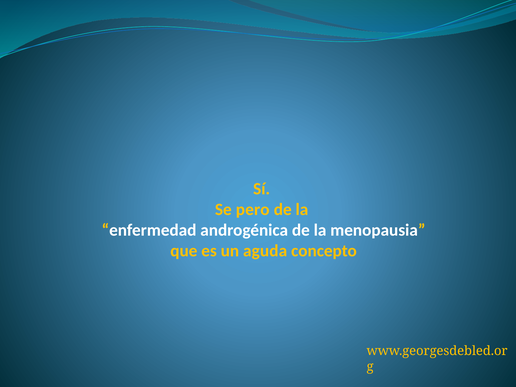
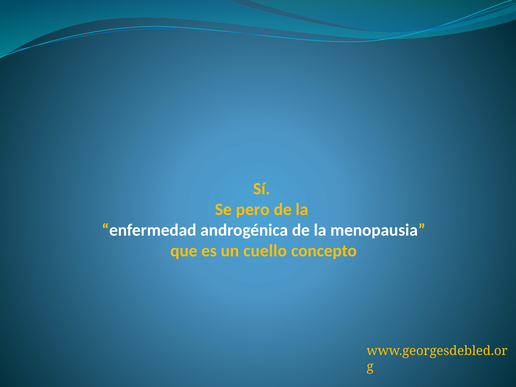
aguda: aguda -> cuello (265, 251)
